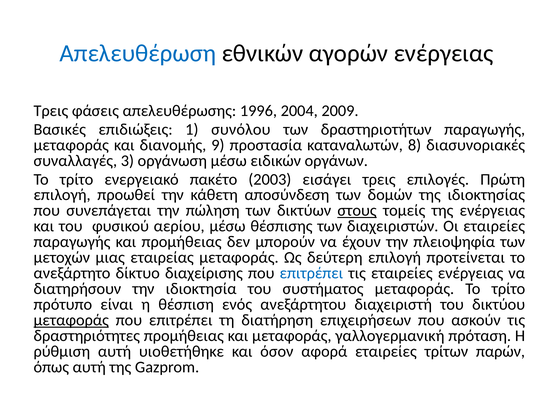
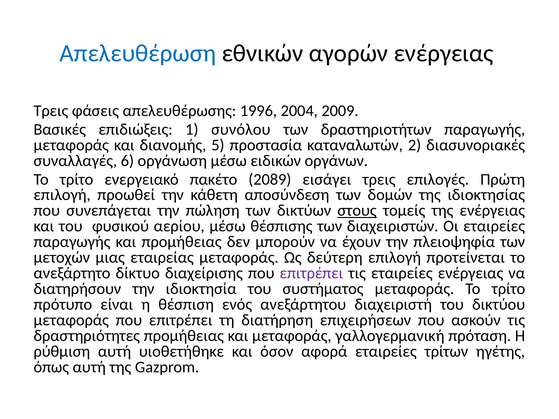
9: 9 -> 5 (218, 145)
8: 8 -> 2 (415, 145)
3: 3 -> 6 (127, 161)
2003: 2003 -> 2089 (270, 179)
επιτρέπει colour: blue -> purple (311, 273)
μεταφοράς underline: present -> none (71, 320)
παρών: παρών -> ηγέτης (501, 352)
